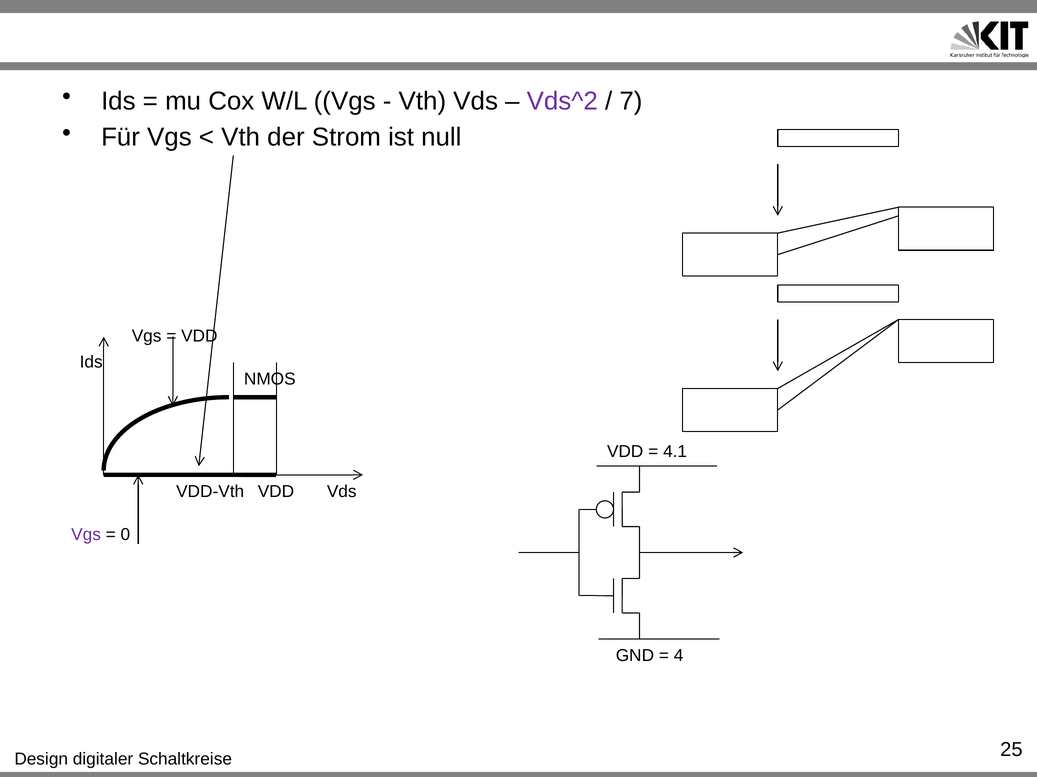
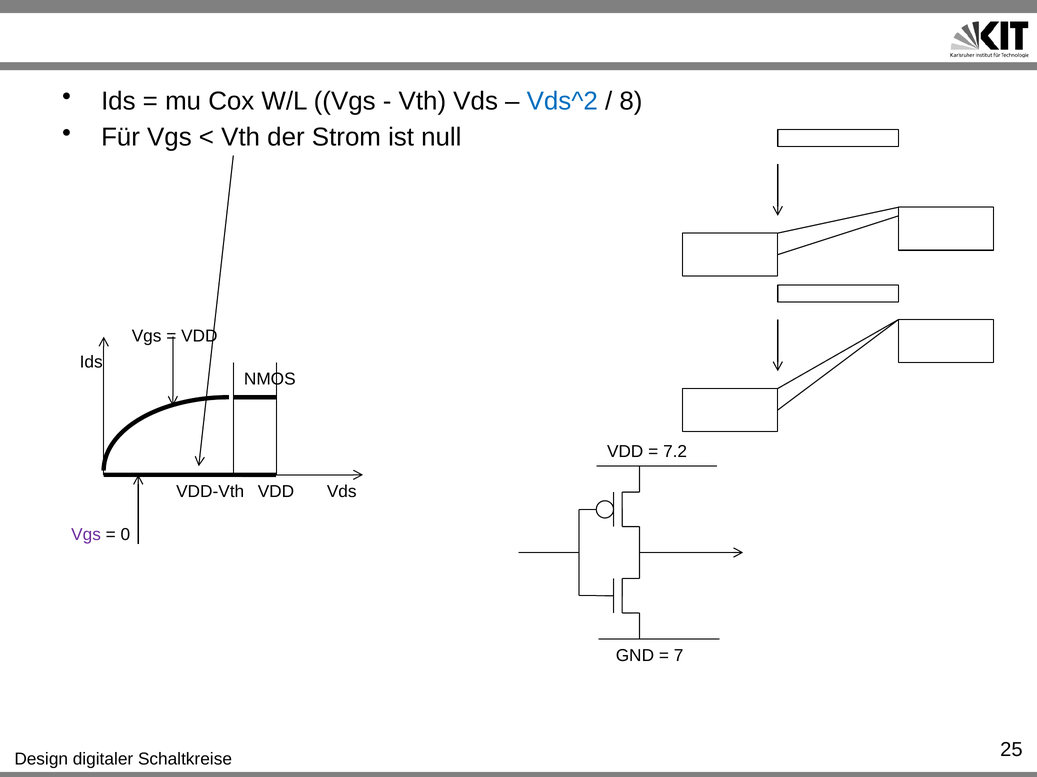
Vds^2 colour: purple -> blue (562, 101)
7: 7 -> 8 (631, 101)
4.1: 4.1 -> 7.2 (675, 452)
4: 4 -> 7 (679, 656)
